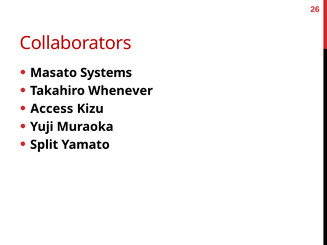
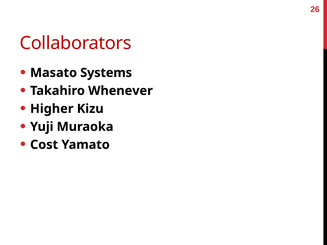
Access: Access -> Higher (52, 109)
Split: Split -> Cost (44, 145)
